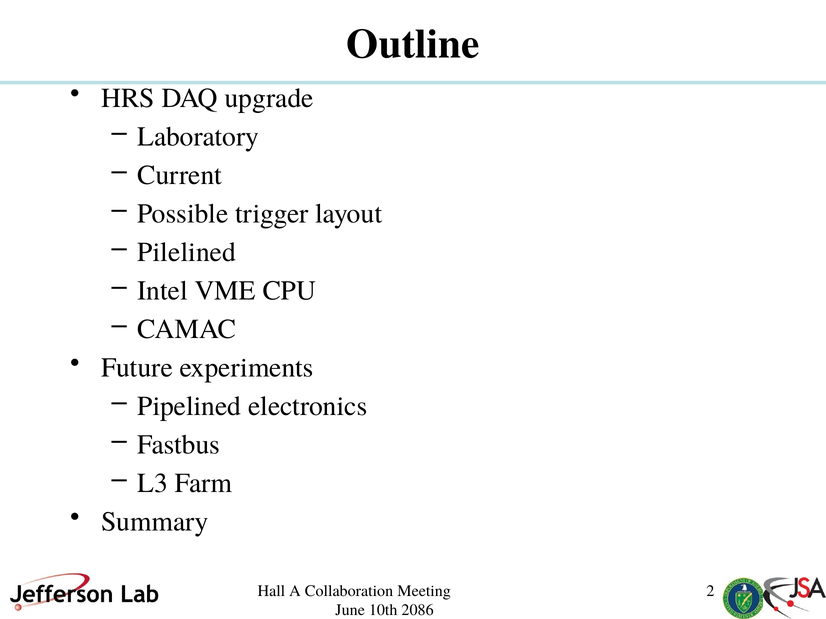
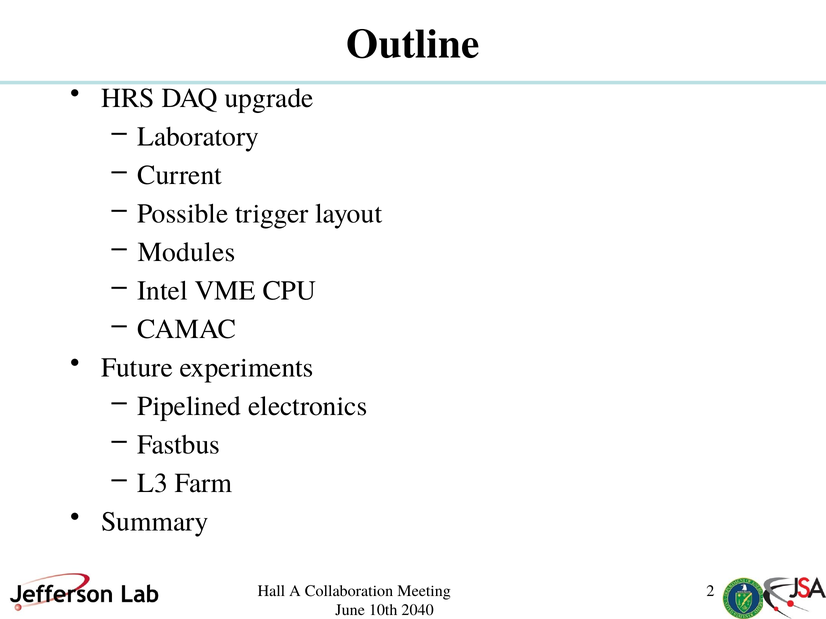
Pilelined: Pilelined -> Modules (187, 252)
2086: 2086 -> 2040 (418, 611)
